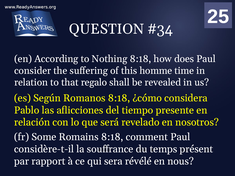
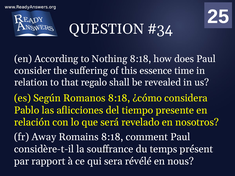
homme: homme -> essence (156, 71)
Some: Some -> Away (44, 137)
